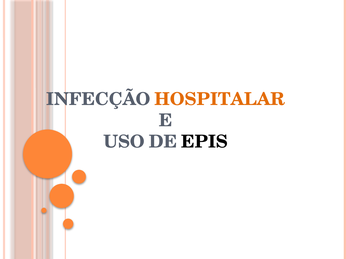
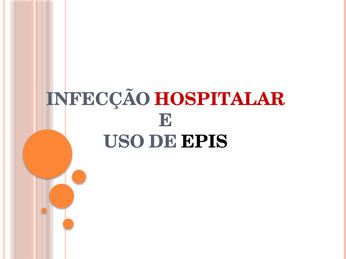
HOSPITALAR colour: orange -> red (220, 99)
